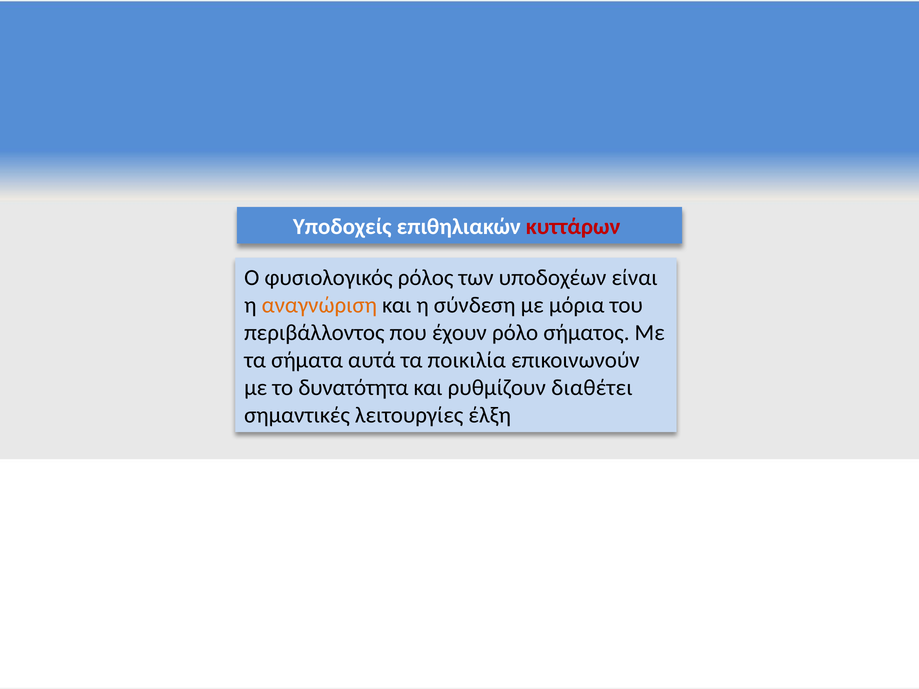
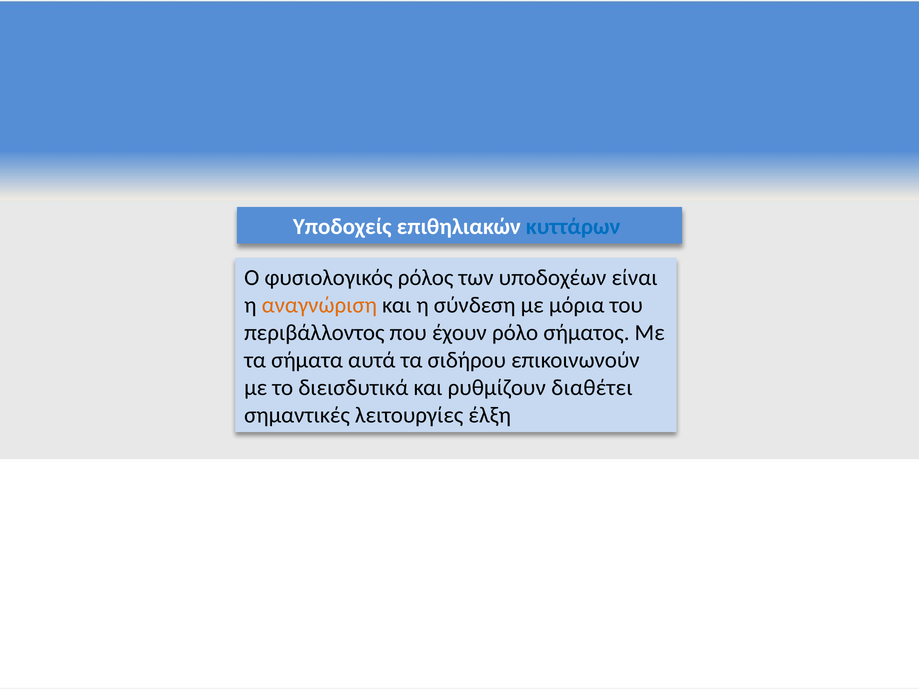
κυττάρων colour: red -> blue (573, 227)
ποικιλία: ποικιλία -> σιδήρου (467, 360)
δυνατότητα: δυνατότητα -> διεισδυτικά (353, 388)
